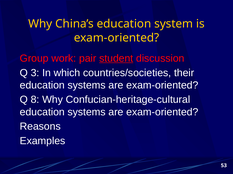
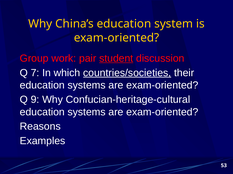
3: 3 -> 7 (35, 73)
countries/societies underline: none -> present (127, 73)
8: 8 -> 9 (35, 100)
